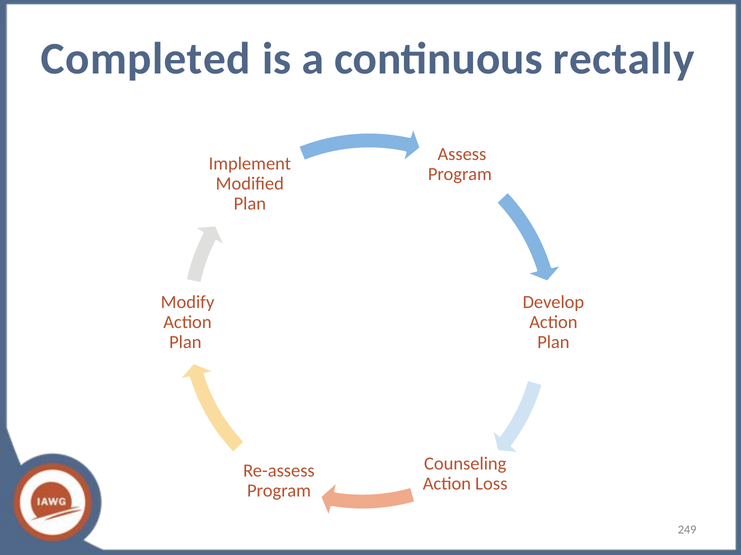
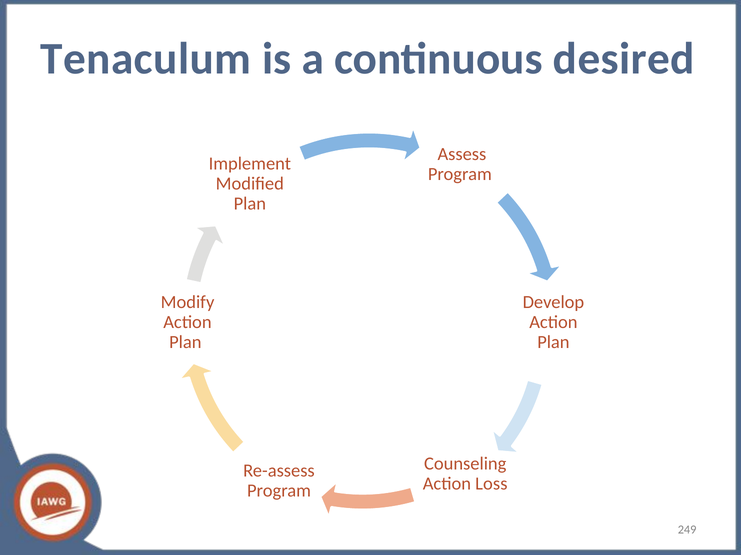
Completed: Completed -> Tenaculum (146, 59)
rectally: rectally -> desired (624, 59)
